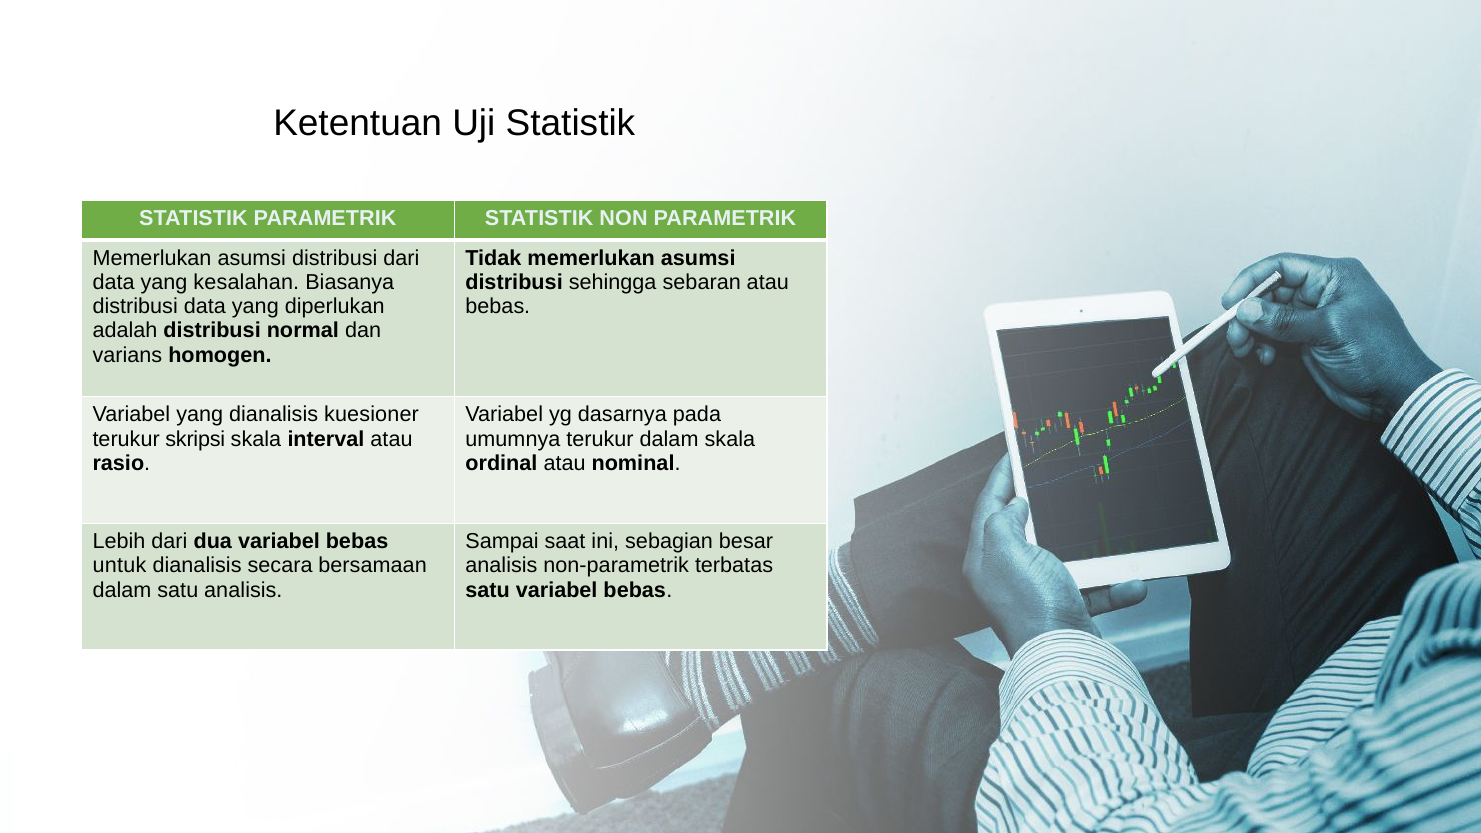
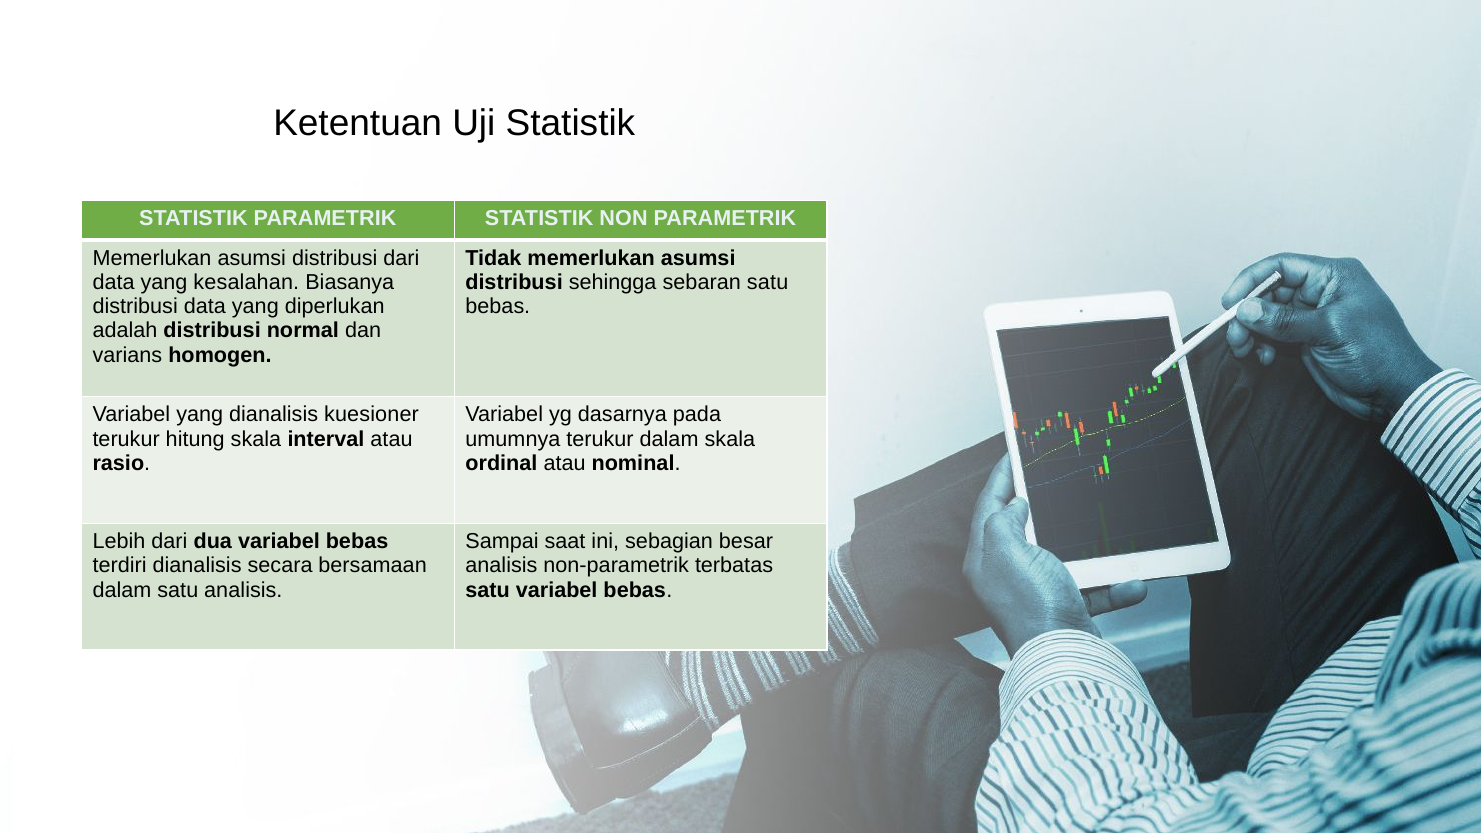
sebaran atau: atau -> satu (768, 282)
skripsi: skripsi -> hitung (195, 439)
untuk: untuk -> terdiri (120, 566)
